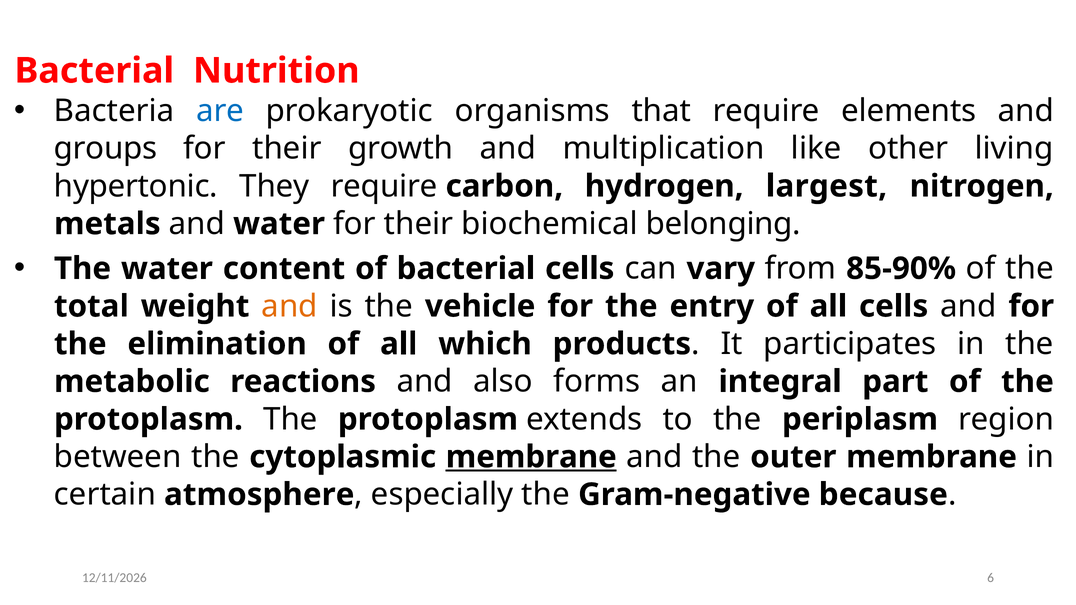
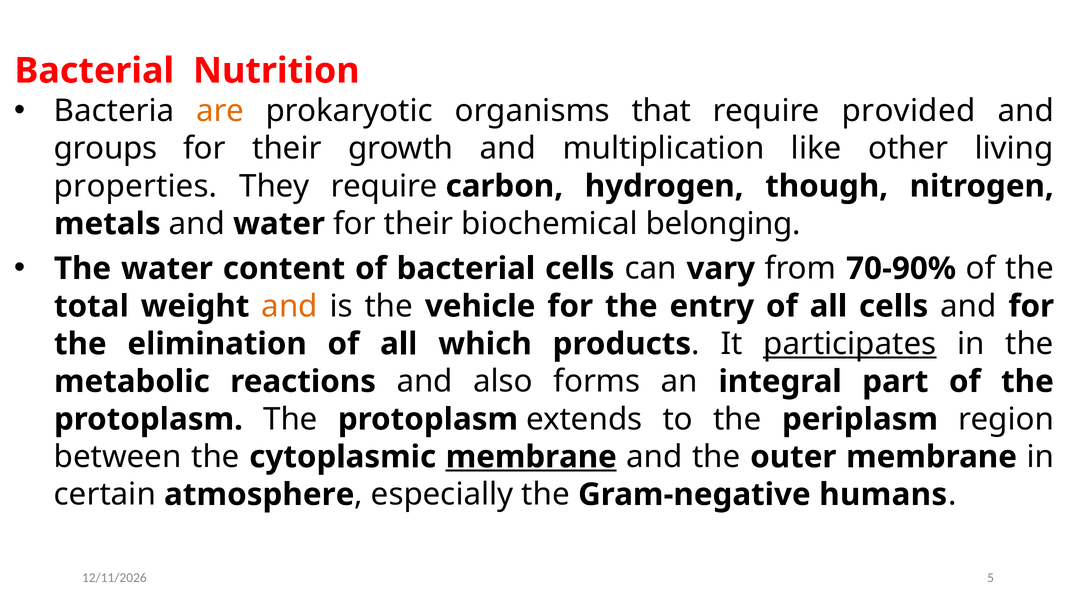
are colour: blue -> orange (220, 111)
elements: elements -> provided (909, 111)
hypertonic: hypertonic -> properties (136, 186)
largest: largest -> though (827, 186)
85-90%: 85-90% -> 70-90% (901, 269)
participates underline: none -> present (850, 344)
because: because -> humans (883, 495)
6: 6 -> 5 (991, 578)
